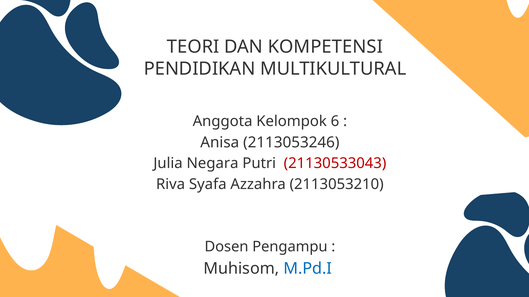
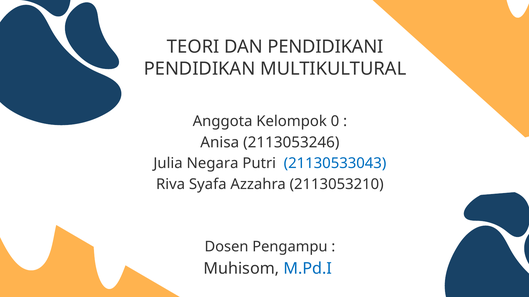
KOMPETENSI: KOMPETENSI -> PENDIDIKANI (325, 47)
6: 6 -> 0 (335, 122)
21130533043 colour: red -> blue (335, 164)
